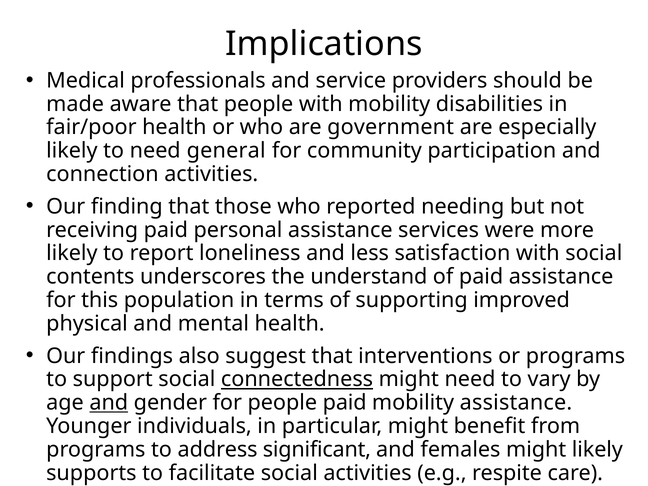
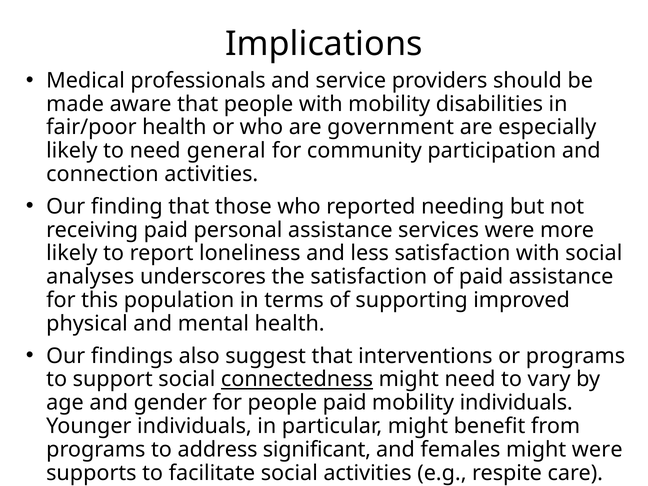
contents: contents -> analyses (90, 277)
the understand: understand -> satisfaction (369, 277)
and underline: present -> none (109, 403)
mobility assistance: assistance -> individuals (516, 403)
might likely: likely -> were (597, 450)
